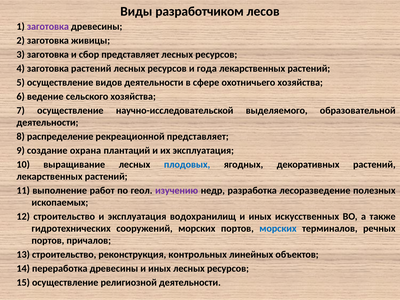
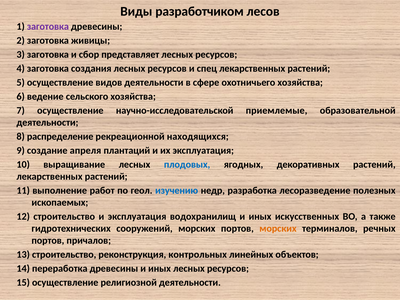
заготовка растений: растений -> создания (91, 68)
года: года -> спец (207, 68)
выделяемого: выделяемого -> приемлемые (277, 110)
рекреационной представляет: представляет -> находящихся (198, 136)
охрана: охрана -> апреля (86, 150)
изучению colour: purple -> blue (177, 190)
морских colour: blue -> orange (278, 228)
